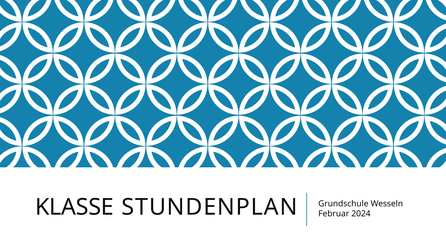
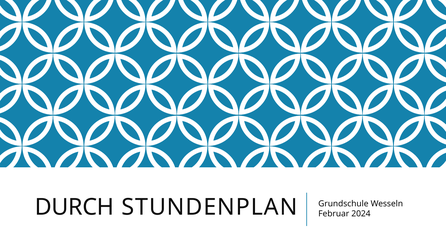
KLASSE: KLASSE -> DURCH (74, 207)
